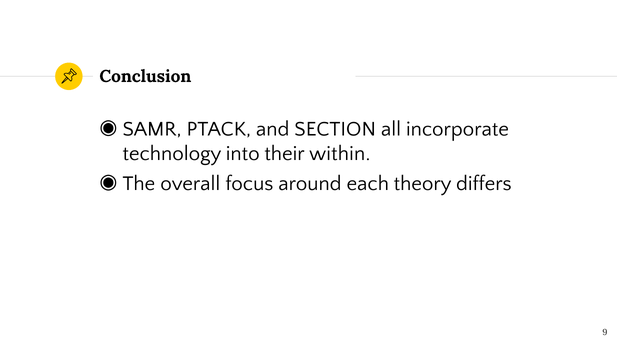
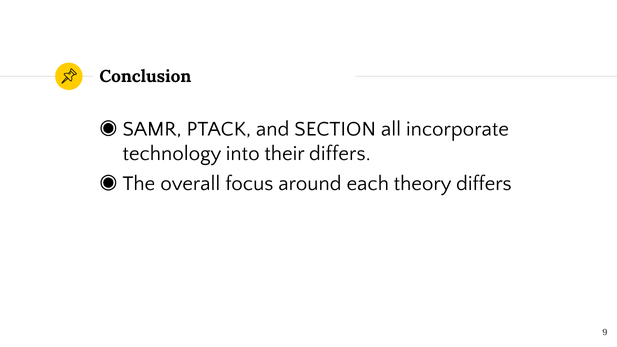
their within: within -> differs (340, 154)
